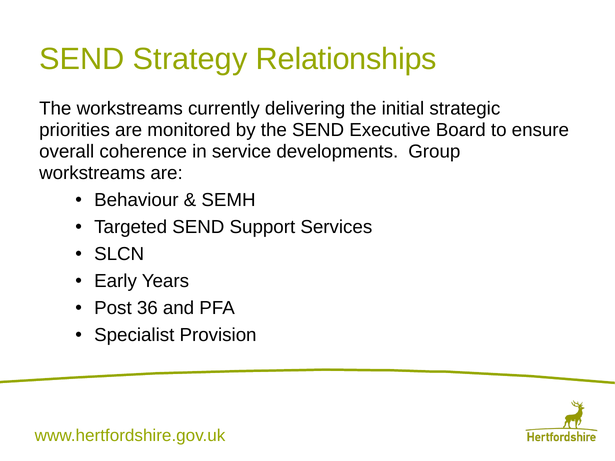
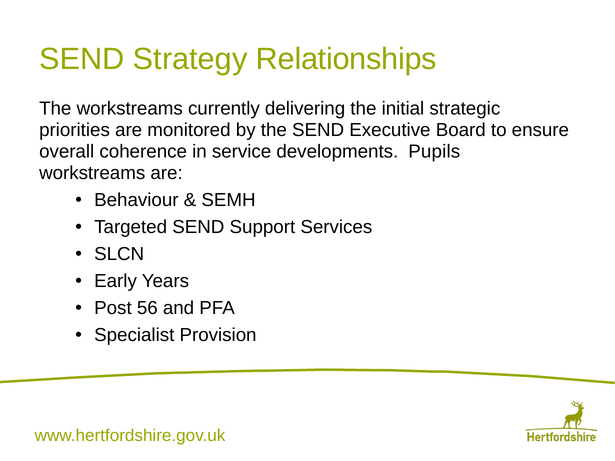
Group: Group -> Pupils (434, 152)
36: 36 -> 56 (147, 308)
